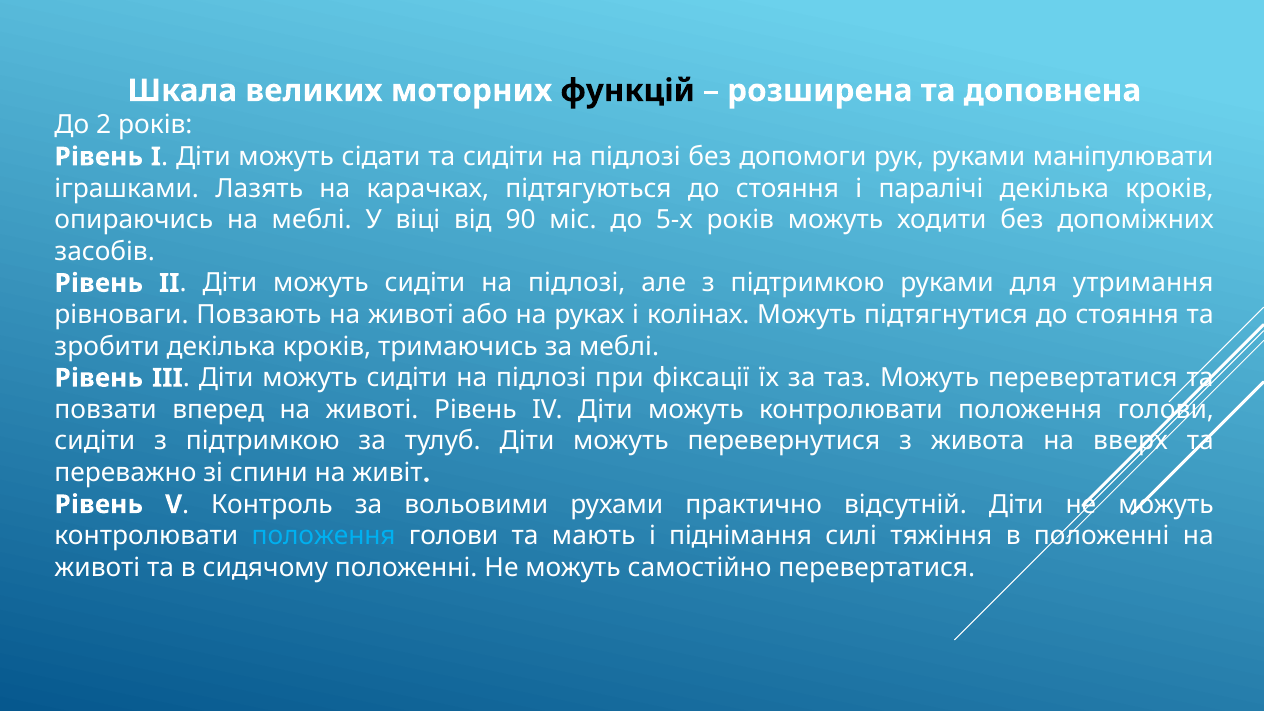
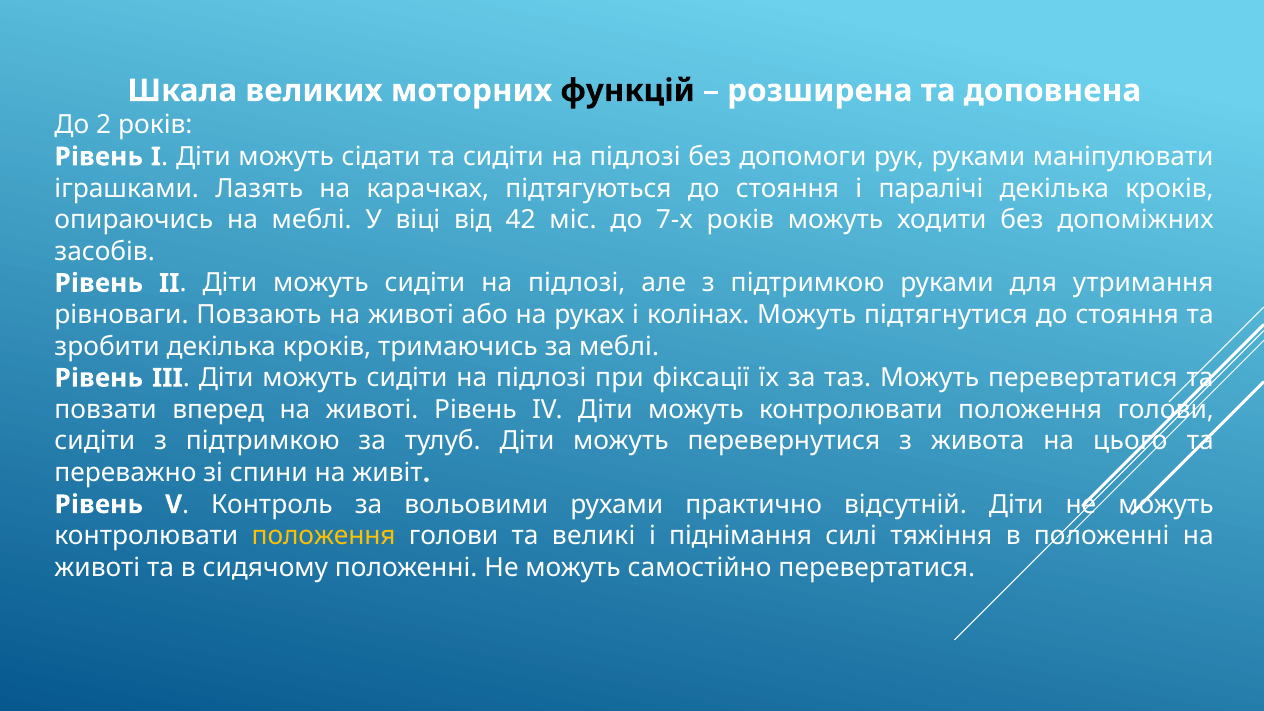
90: 90 -> 42 (521, 220)
5-х: 5-х -> 7-х (674, 220)
вверх: вверх -> цього (1130, 441)
положення colour: light blue -> yellow (324, 536)
мають: мають -> великі (594, 536)
